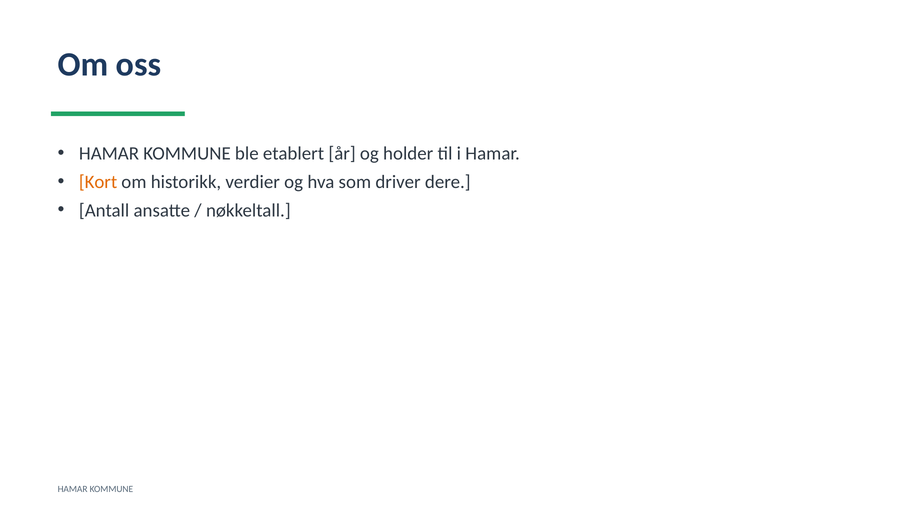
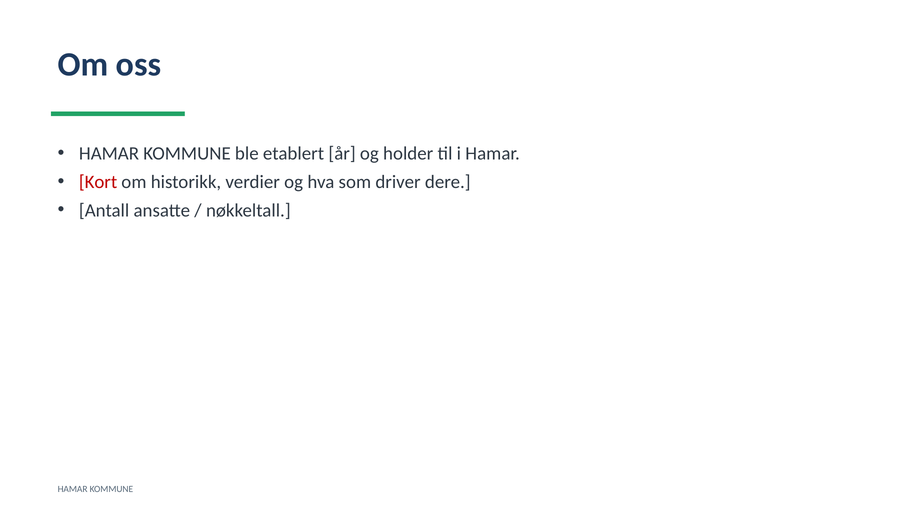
Kort colour: orange -> red (98, 182)
